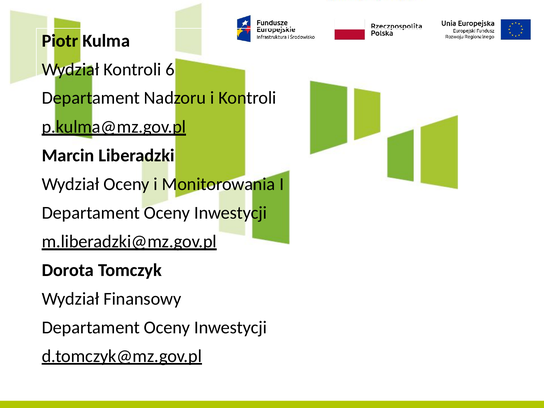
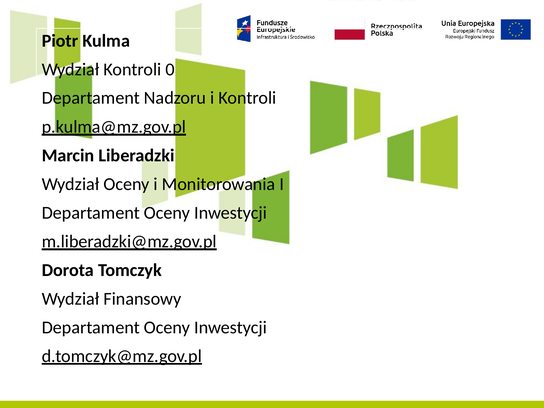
6: 6 -> 0 (170, 69)
